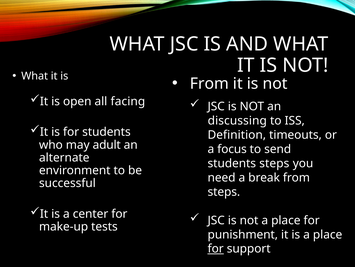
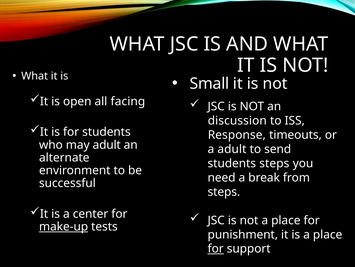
From: From -> Small (209, 83)
discussing: discussing -> discussion (237, 120)
Definition: Definition -> Response (237, 135)
a focus: focus -> adult (232, 149)
make-up underline: none -> present (64, 226)
